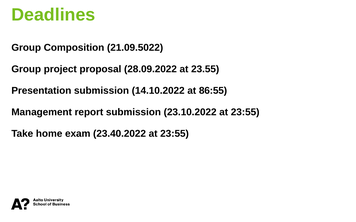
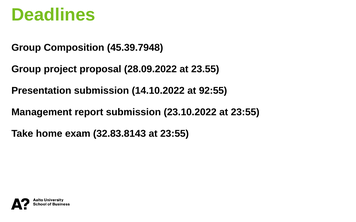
21.09.5022: 21.09.5022 -> 45.39.7948 (135, 48)
86:55: 86:55 -> 92:55 (213, 91)
23.40.2022: 23.40.2022 -> 32.83.8143 (120, 134)
